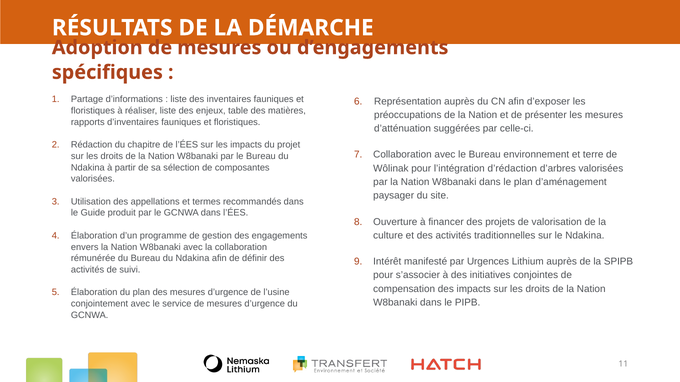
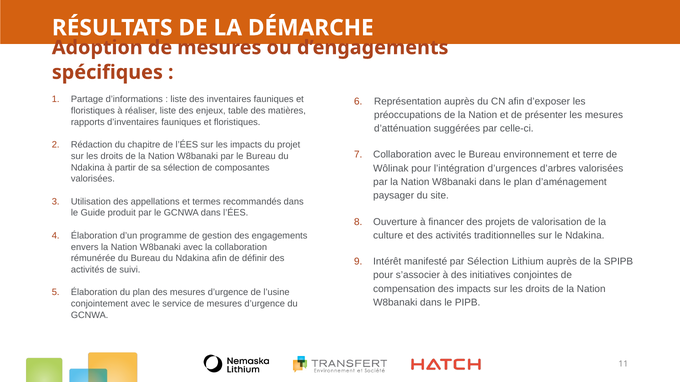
d’rédaction: d’rédaction -> d’urgences (512, 168)
Urgences: Urgences -> Sélection (488, 262)
